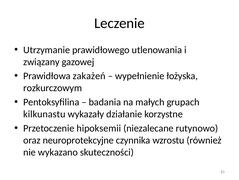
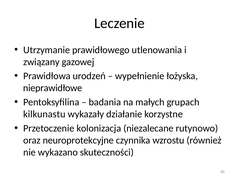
zakażeń: zakażeń -> urodzeń (89, 76)
rozkurczowym: rozkurczowym -> nieprawidłowe (53, 88)
hipoksemii: hipoksemii -> kolonizacja (99, 128)
